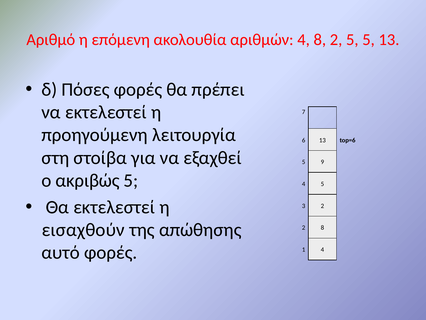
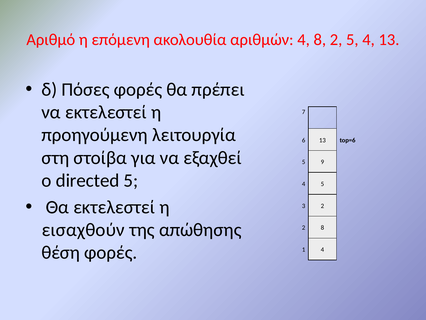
5 5: 5 -> 4 (369, 40)
ακριβώς: ακριβώς -> directed (88, 180)
αυτό: αυτό -> θέση (61, 252)
